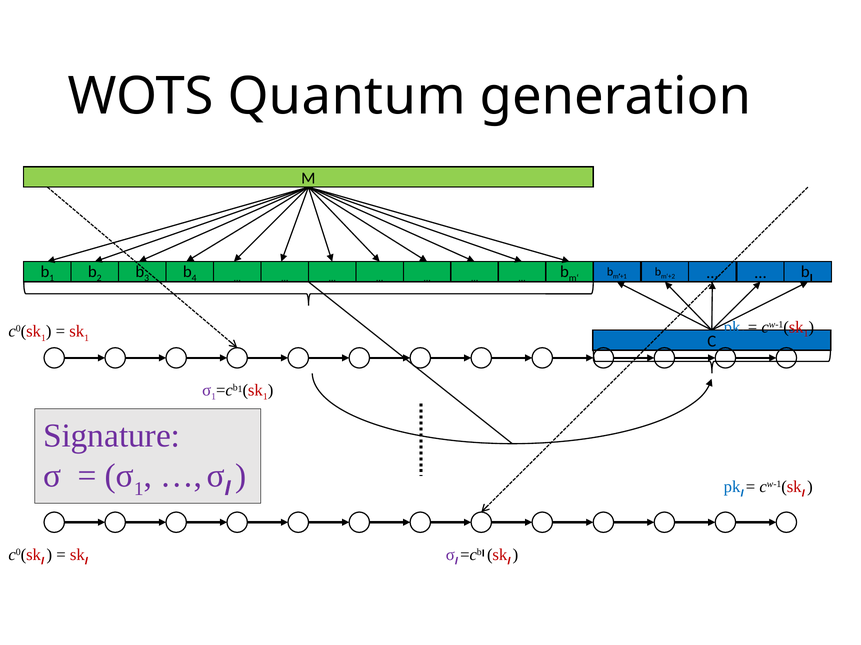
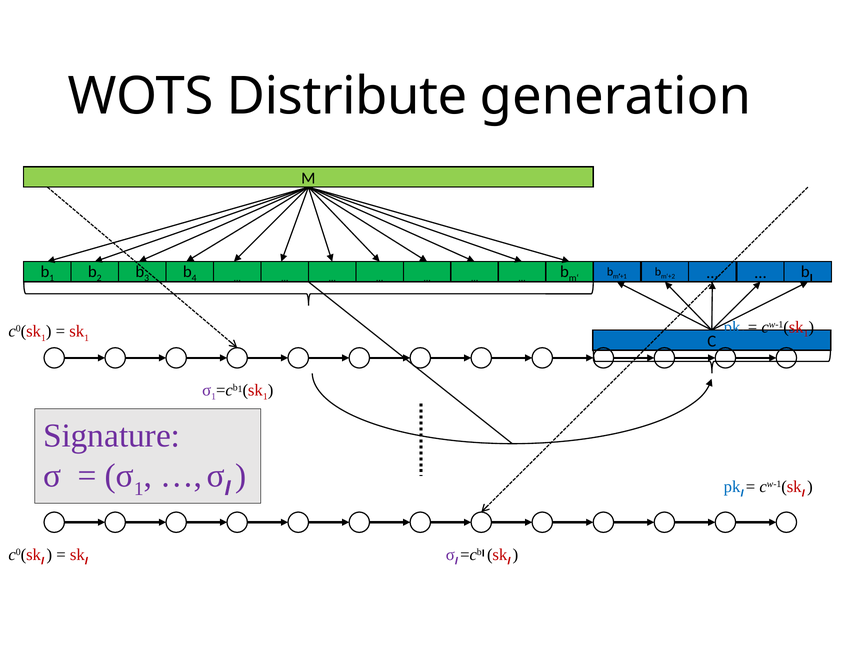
Quantum: Quantum -> Distribute (347, 96)
